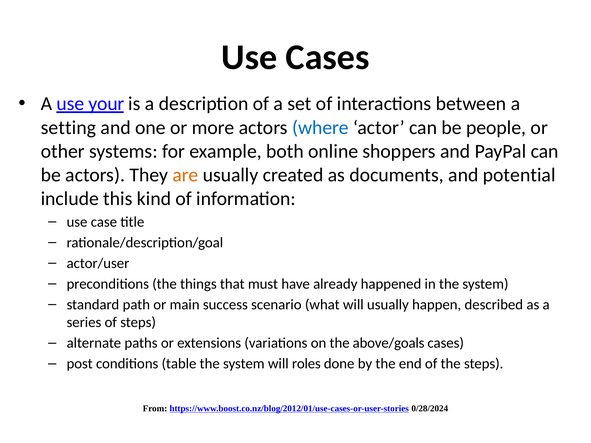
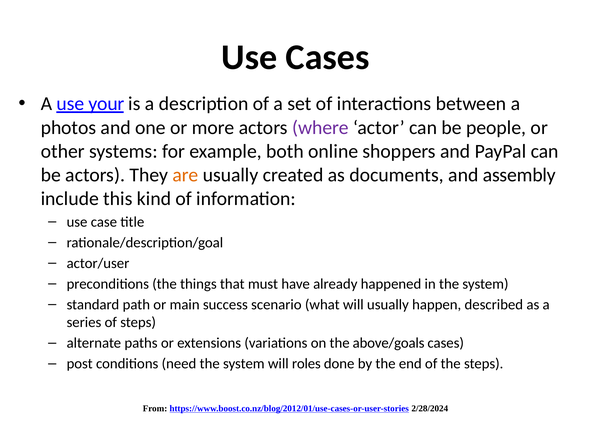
setting: setting -> photos (68, 128)
where colour: blue -> purple (320, 128)
potential: potential -> assembly (519, 175)
table: table -> need (179, 364)
0/28/2024: 0/28/2024 -> 2/28/2024 (430, 409)
